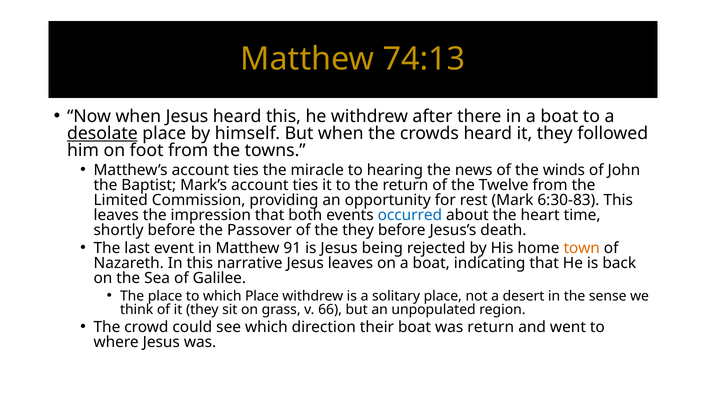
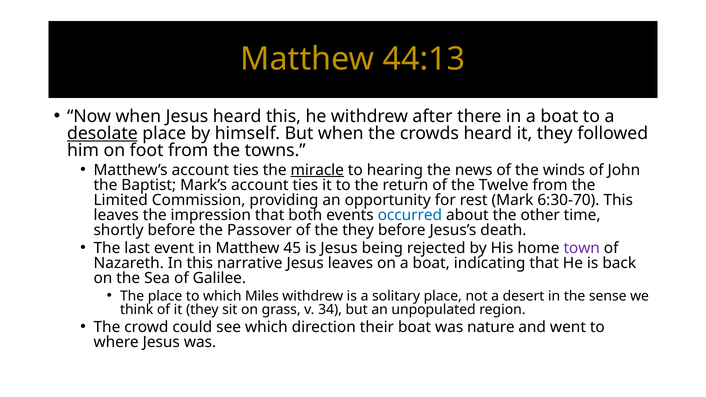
74:13: 74:13 -> 44:13 (424, 59)
miracle underline: none -> present (317, 170)
6:30-83: 6:30-83 -> 6:30-70 (568, 200)
heart: heart -> other (540, 215)
91: 91 -> 45 (292, 248)
town colour: orange -> purple (582, 248)
which Place: Place -> Miles (262, 296)
66: 66 -> 34 (330, 310)
was return: return -> nature (491, 327)
